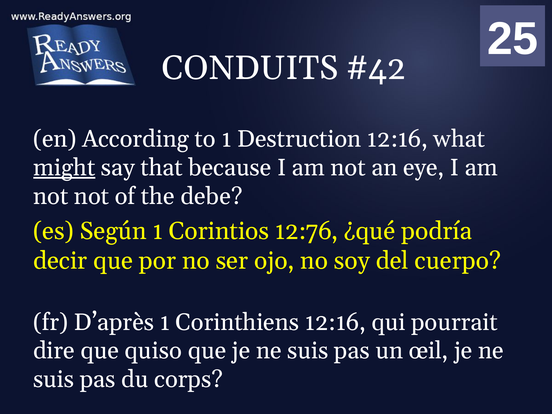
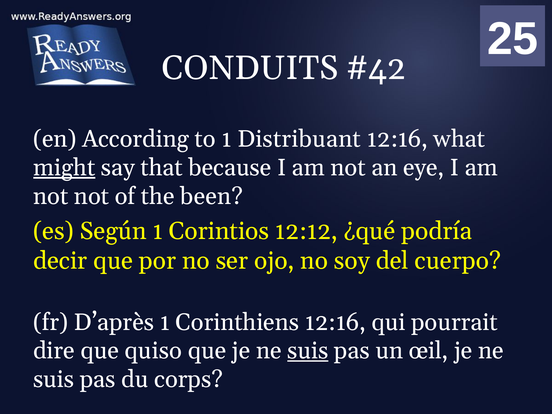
Destruction: Destruction -> Distribuant (299, 139)
debe: debe -> been (212, 196)
12:76: 12:76 -> 12:12 (306, 231)
suis underline: none -> present (308, 351)
